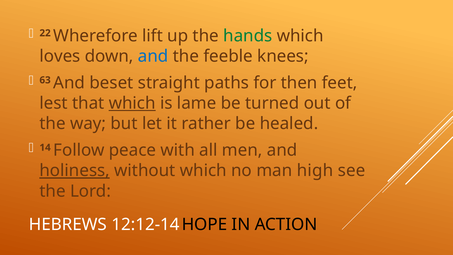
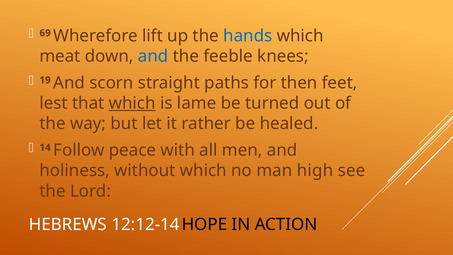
22: 22 -> 69 (45, 33)
hands colour: green -> blue (248, 36)
loves: loves -> meat (60, 56)
63: 63 -> 19 (45, 80)
beset: beset -> scorn (111, 83)
holiness underline: present -> none (75, 171)
